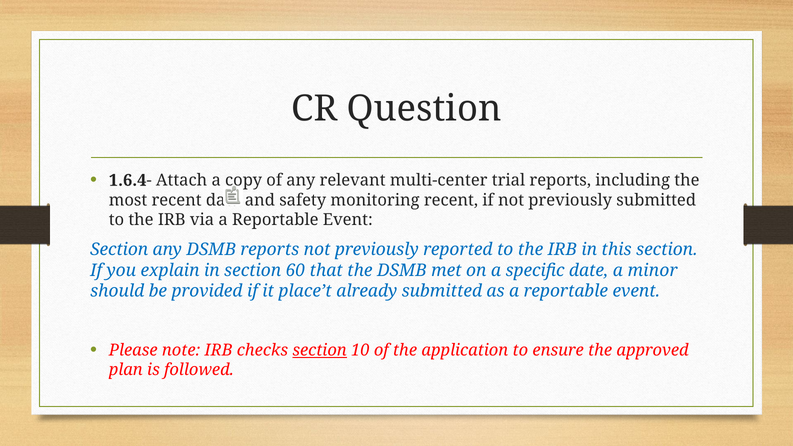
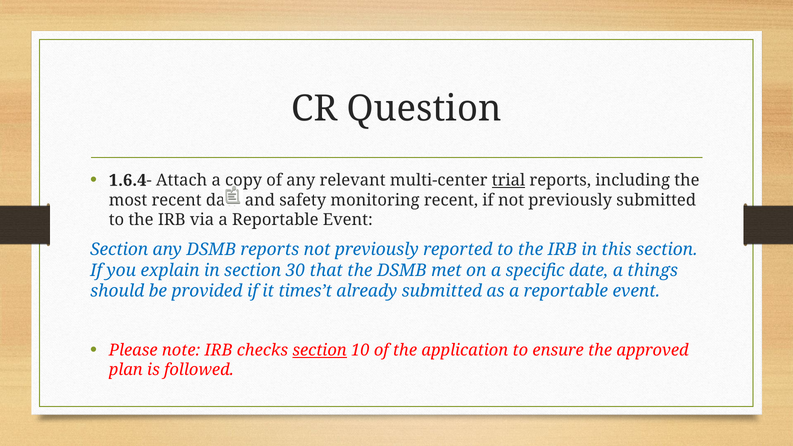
trial underline: none -> present (508, 180)
60: 60 -> 30 (295, 270)
minor: minor -> things (653, 270)
place’t: place’t -> times’t (305, 291)
